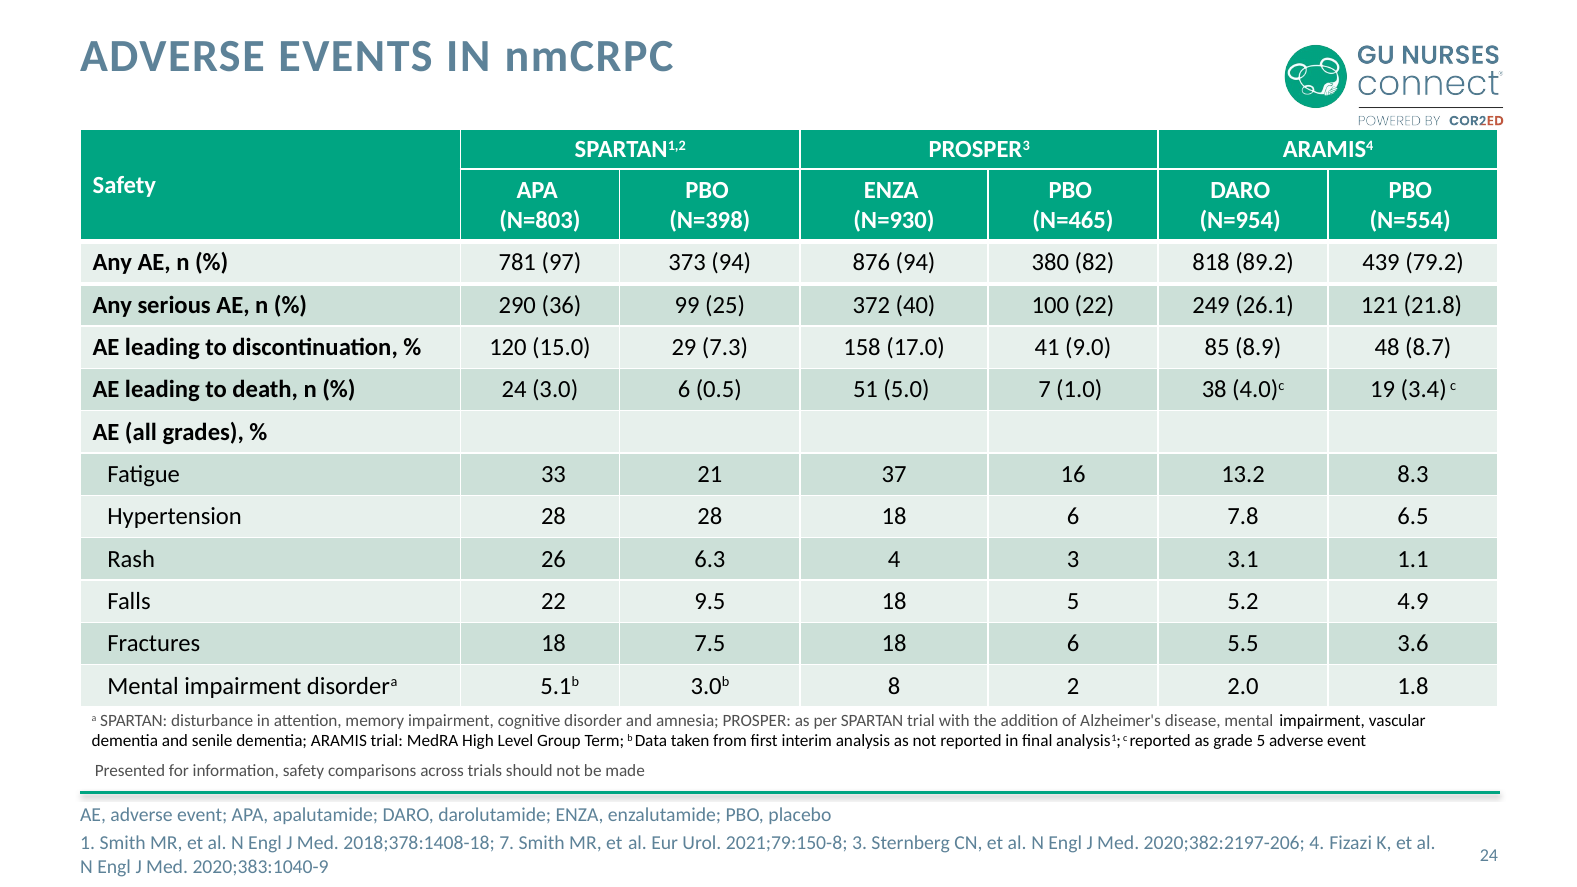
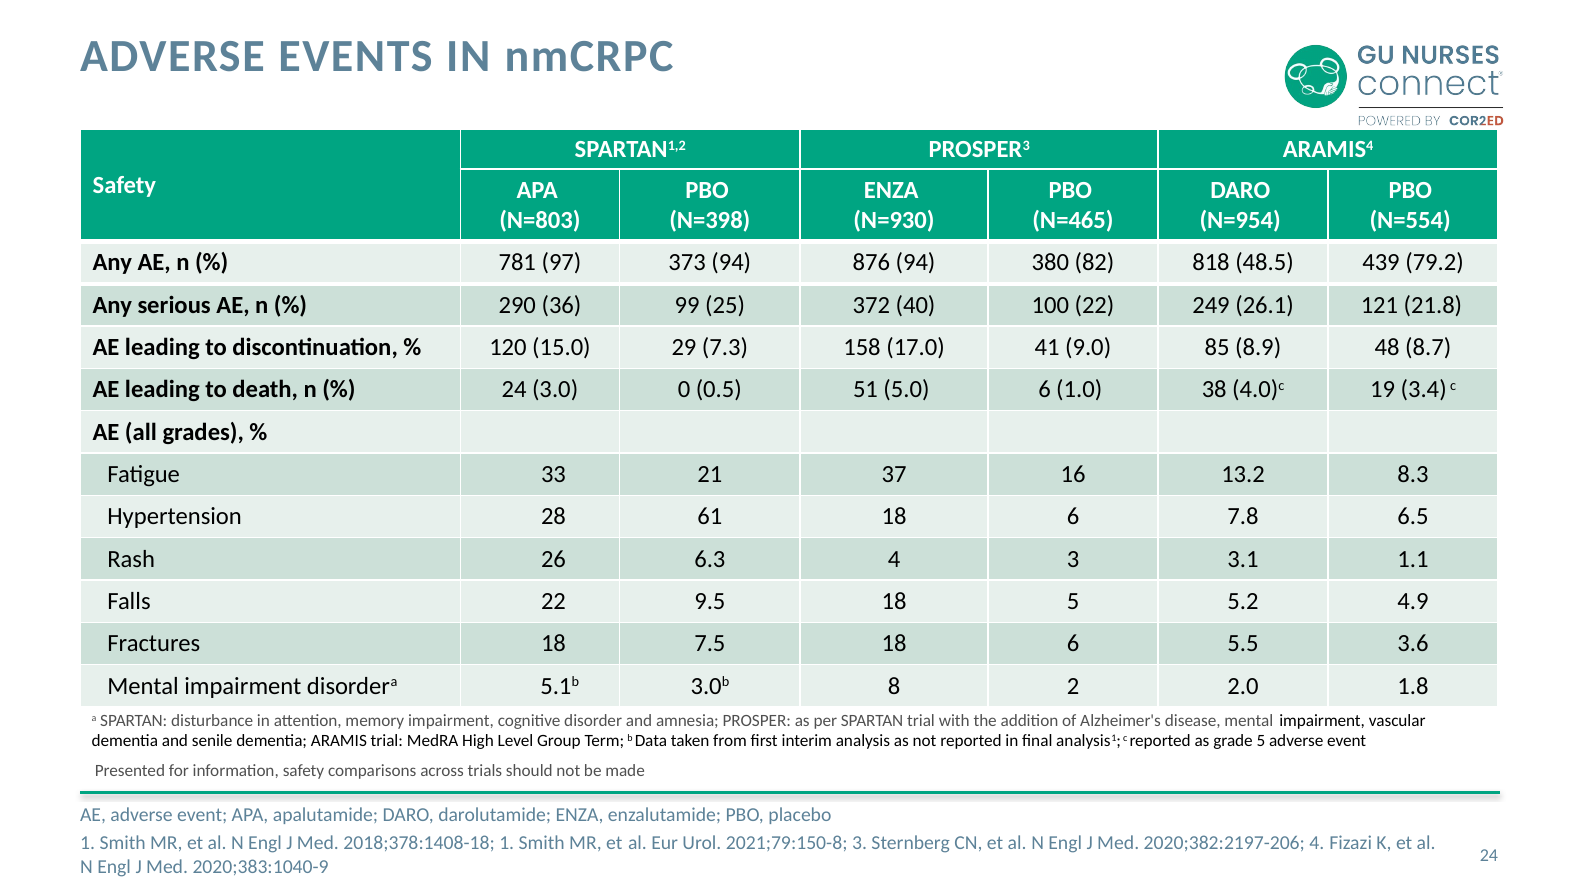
89.2: 89.2 -> 48.5 (1265, 263)
3.0 6: 6 -> 0 (684, 390)
5.0 7: 7 -> 6 (1045, 390)
28 28: 28 -> 61 (710, 517)
2018;378:1408-18 7: 7 -> 1 (507, 843)
